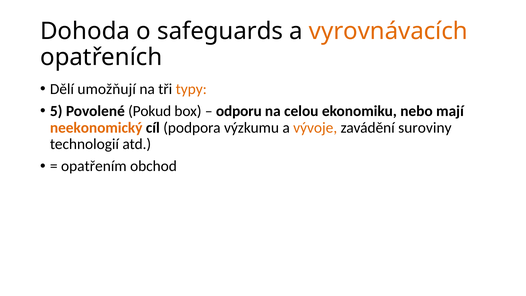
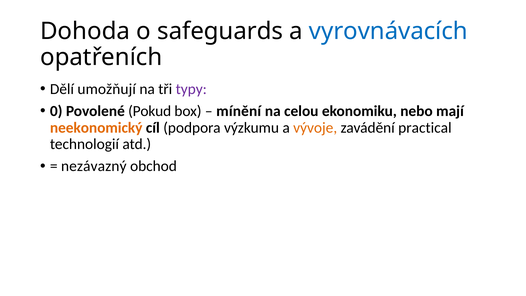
vyrovnávacích colour: orange -> blue (388, 31)
typy colour: orange -> purple (191, 89)
5: 5 -> 0 (56, 111)
odporu: odporu -> mínění (239, 111)
suroviny: suroviny -> practical (425, 128)
opatřením: opatřením -> nezávazný (94, 166)
